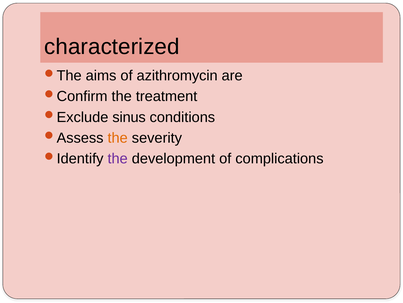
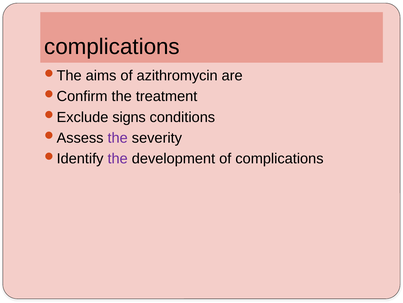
characterized: characterized -> complications (112, 47)
sinus: sinus -> signs (129, 117)
the colour: orange -> purple (118, 138)
